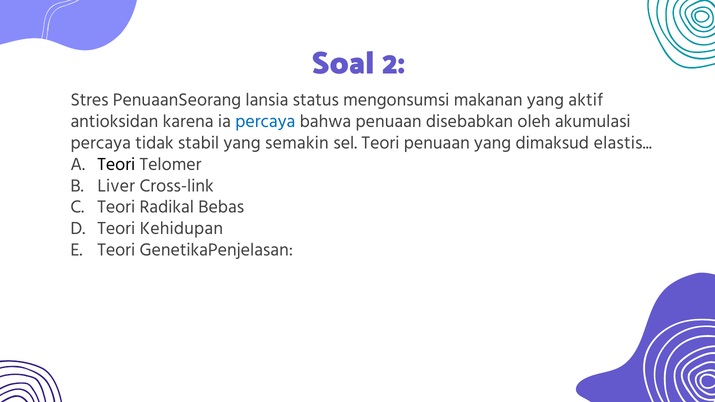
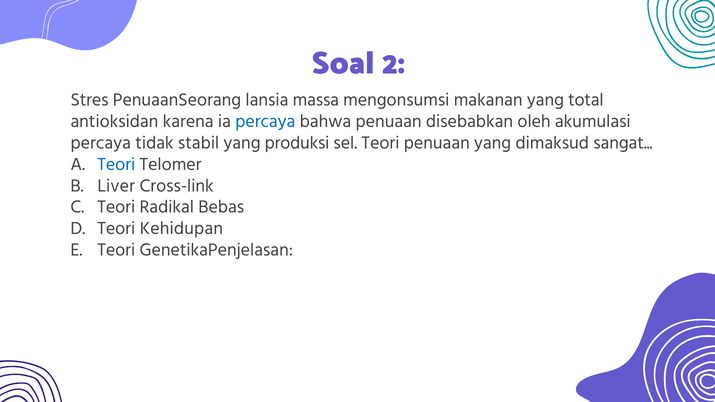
status: status -> massa (316, 100)
aktif: aktif -> total (586, 100)
semakin: semakin -> produksi (297, 143)
elastis: elastis -> sangat (623, 143)
Teori colour: black -> blue (116, 164)
